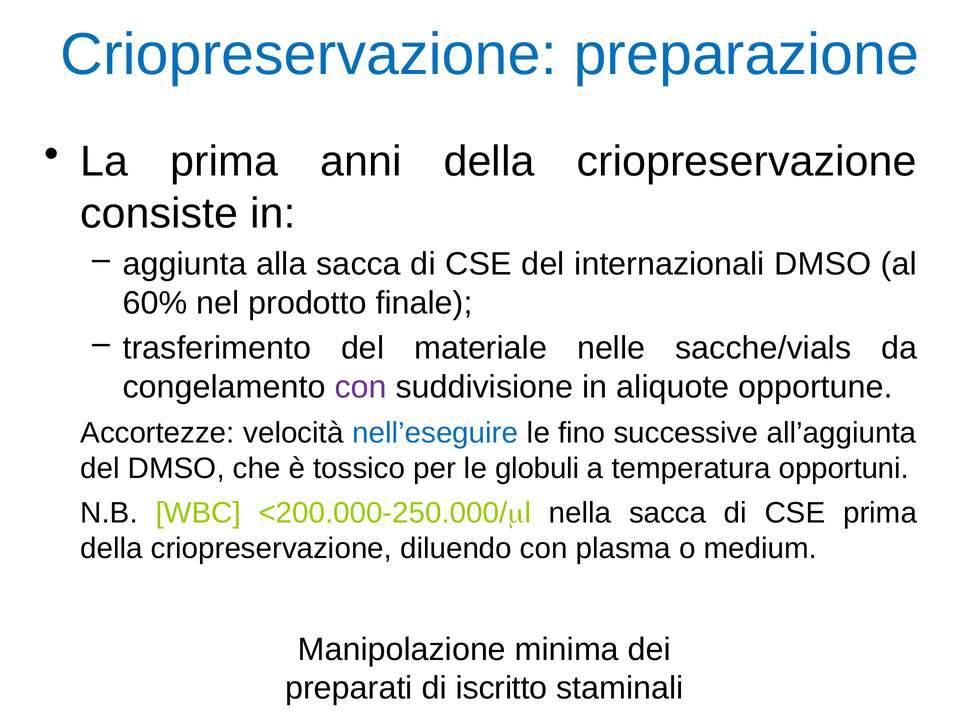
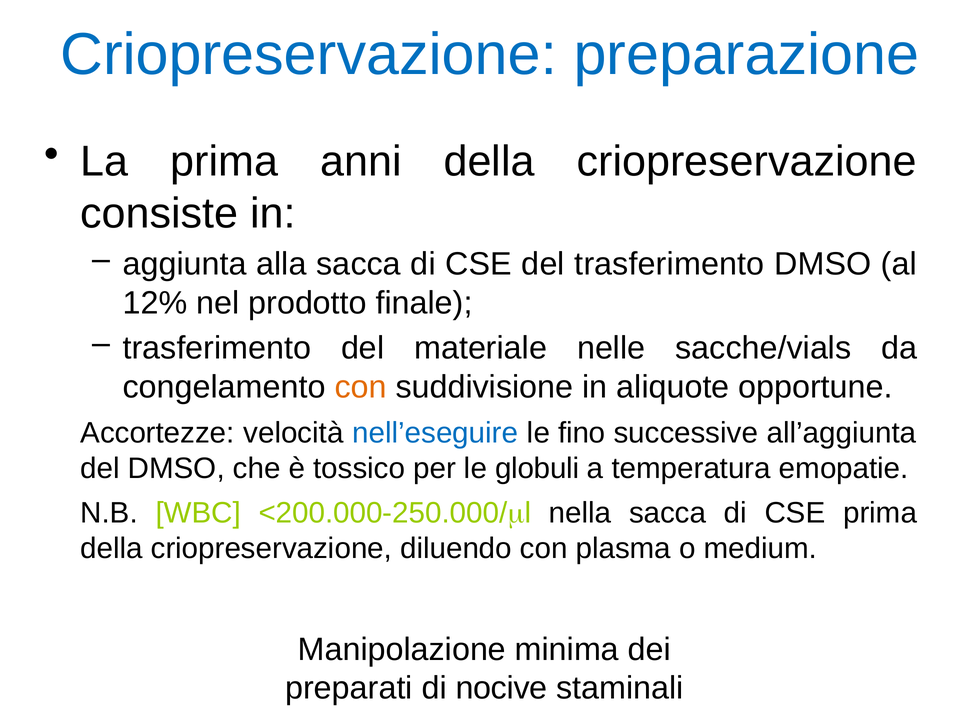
del internazionali: internazionali -> trasferimento (669, 264)
60%: 60% -> 12% (155, 303)
con colour: purple -> orange (361, 387)
opportuni: opportuni -> emopatie (844, 468)
iscritto: iscritto -> nocive (502, 688)
